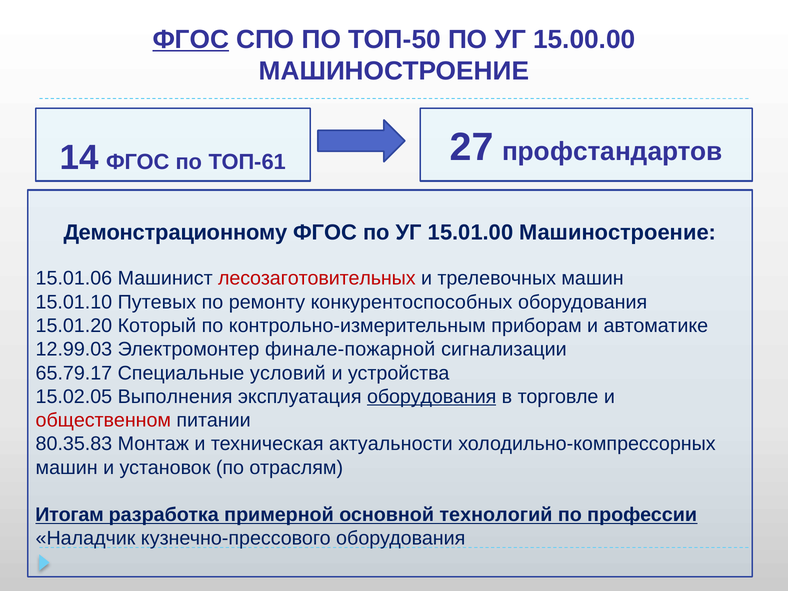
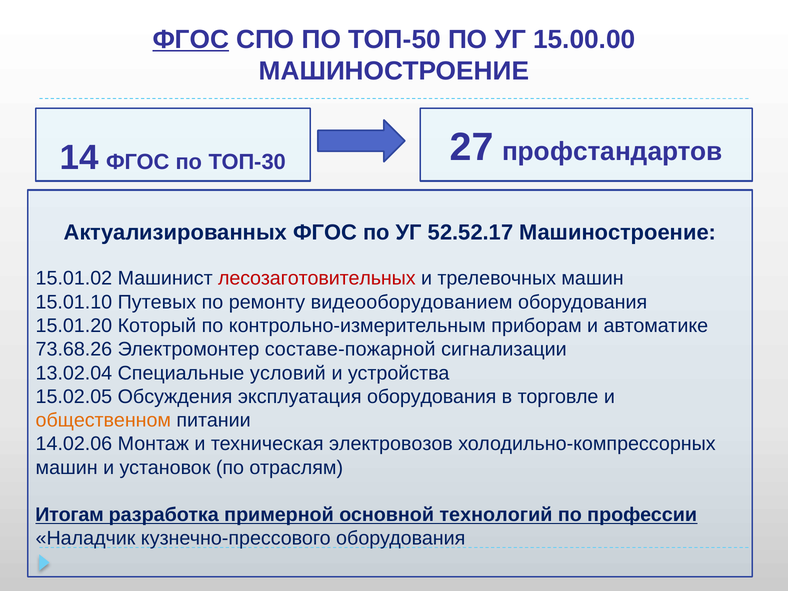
ТОП-61: ТОП-61 -> ТОП-30 (247, 162)
Демонстрационному: Демонстрационному -> Актуализированных (175, 233)
15.01.00: 15.01.00 -> 52.52.17 (471, 233)
15.01.06: 15.01.06 -> 15.01.02 (74, 278)
конкурентоспособных: конкурентоспособных -> видеооборудованием (412, 302)
12.99.03: 12.99.03 -> 73.68.26 (74, 349)
финале-пожарной: финале-пожарной -> составе-пожарной (350, 349)
65.79.17: 65.79.17 -> 13.02.04 (74, 373)
Выполнения: Выполнения -> Обсуждения (175, 397)
оборудования underline: present -> none (432, 397)
общественном colour: red -> orange (103, 420)
80.35.83: 80.35.83 -> 14.02.06 (74, 444)
актуальности: актуальности -> электровозов (391, 444)
